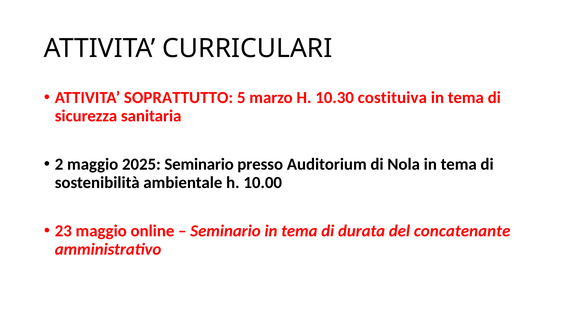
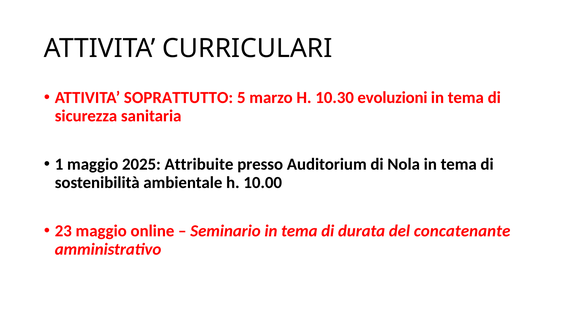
costituiva: costituiva -> evoluzioni (392, 98)
2: 2 -> 1 (59, 164)
2025 Seminario: Seminario -> Attribuite (199, 164)
